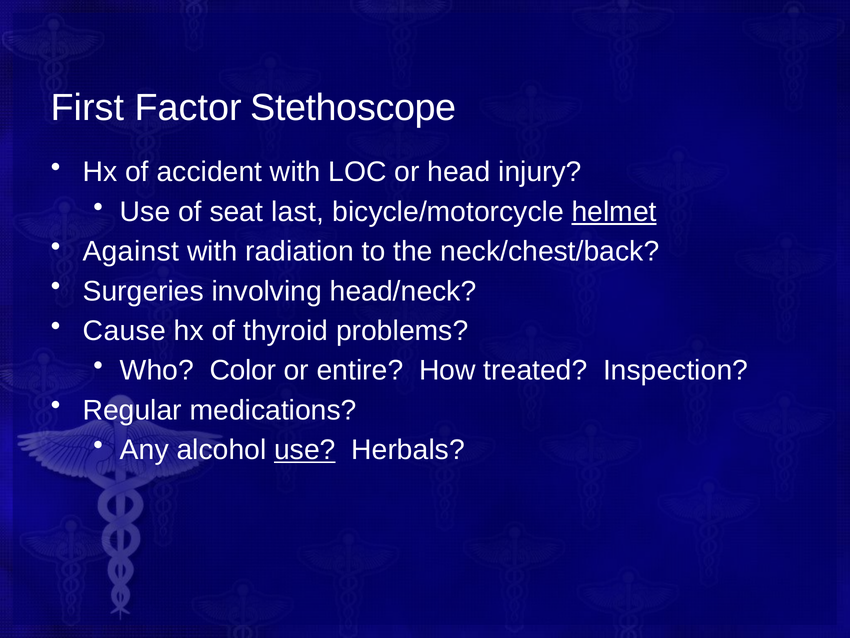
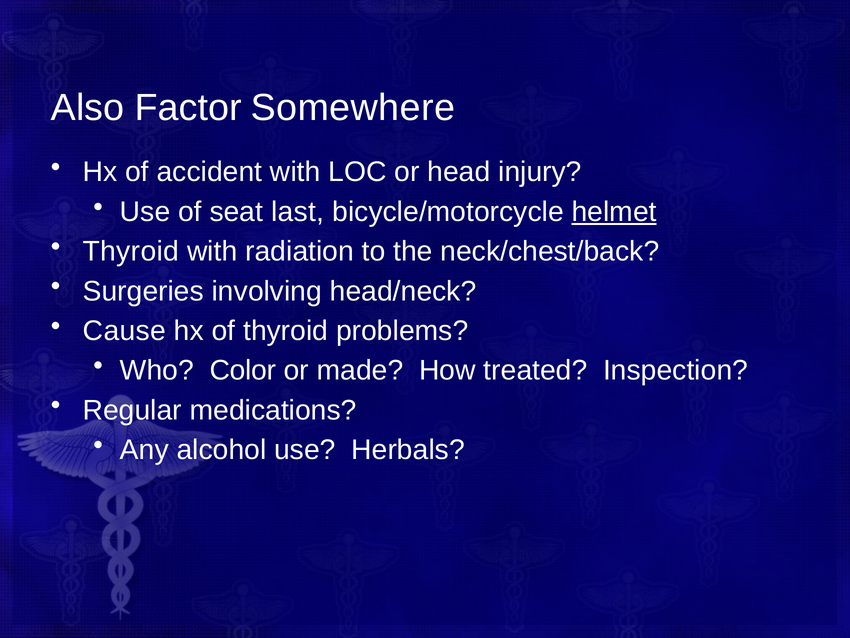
First: First -> Also (88, 107)
Stethoscope: Stethoscope -> Somewhere (353, 107)
Against: Against -> Thyroid (131, 251)
entire: entire -> made (360, 370)
use underline: present -> none (305, 450)
